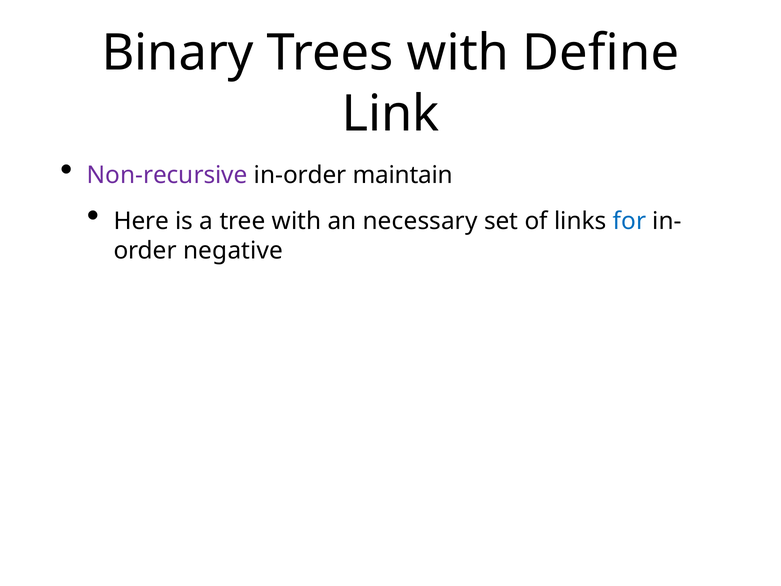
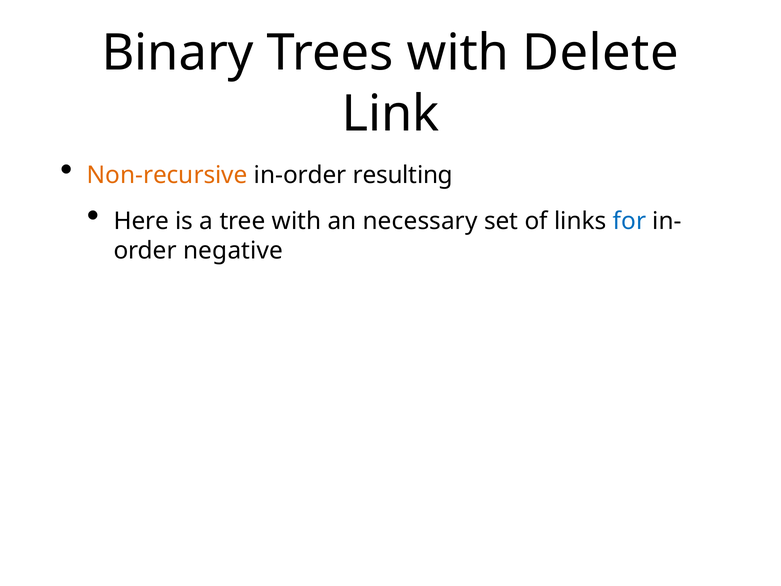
Define: Define -> Delete (601, 53)
Non-recursive colour: purple -> orange (167, 175)
maintain: maintain -> resulting (403, 175)
